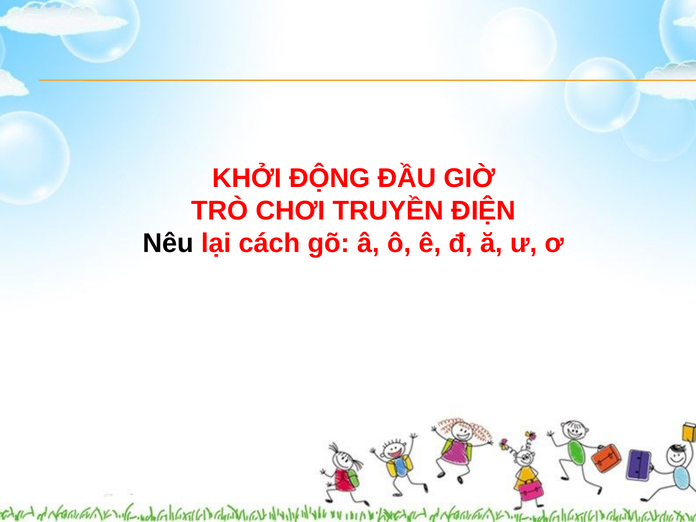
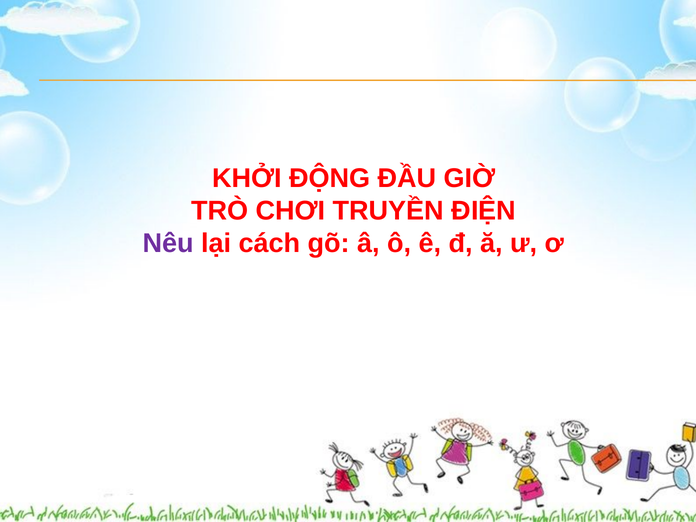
Nêu colour: black -> purple (168, 243)
